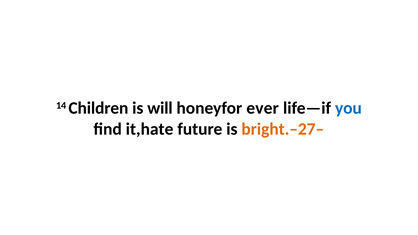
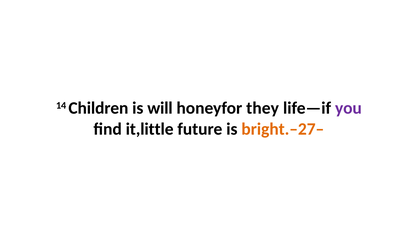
ever: ever -> they (263, 108)
you colour: blue -> purple (348, 108)
it,hate: it,hate -> it,little (150, 129)
